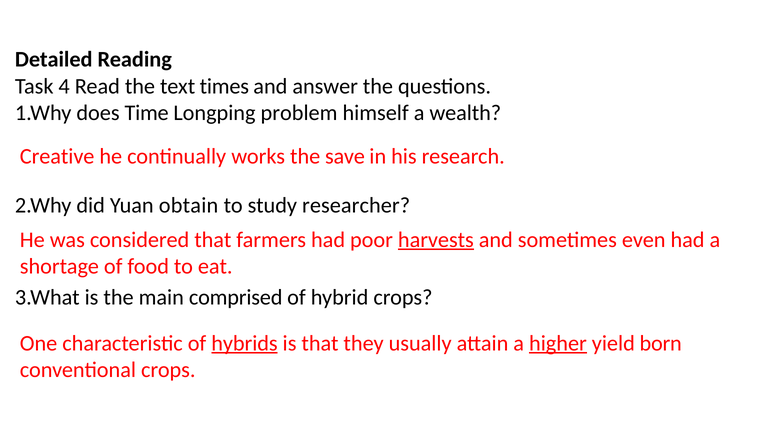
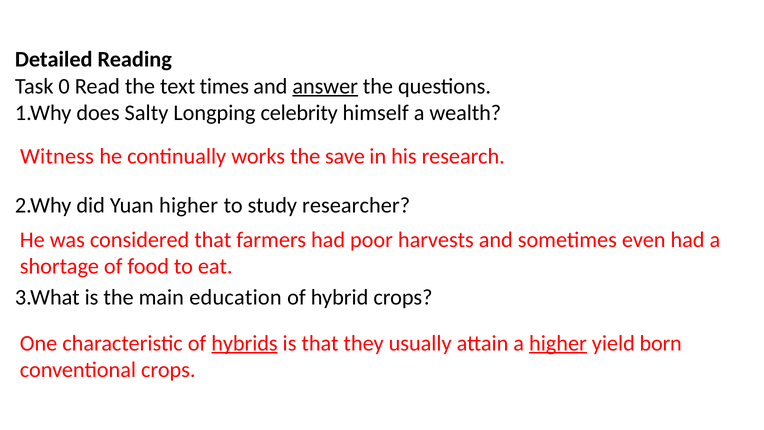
4: 4 -> 0 (64, 86)
answer underline: none -> present (325, 86)
Time: Time -> Salty (146, 113)
problem: problem -> celebrity (299, 113)
Creative: Creative -> Witness (57, 156)
Yuan obtain: obtain -> higher (189, 205)
harvests underline: present -> none (436, 240)
comprised: comprised -> education (235, 297)
